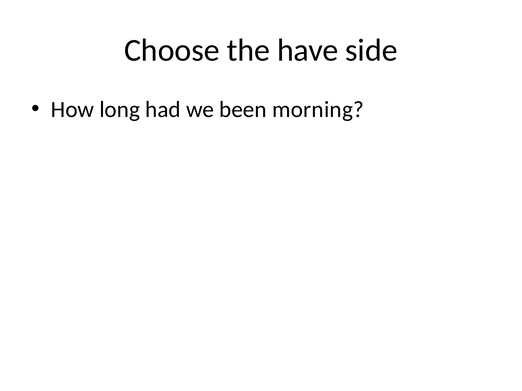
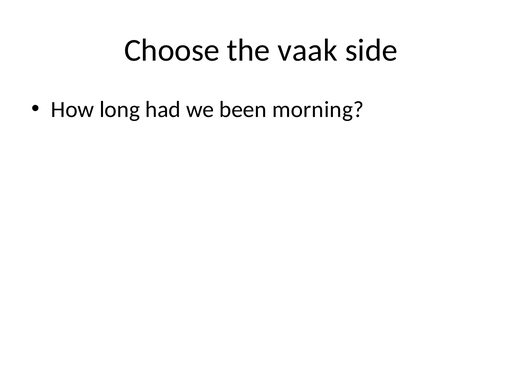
have: have -> vaak (308, 51)
